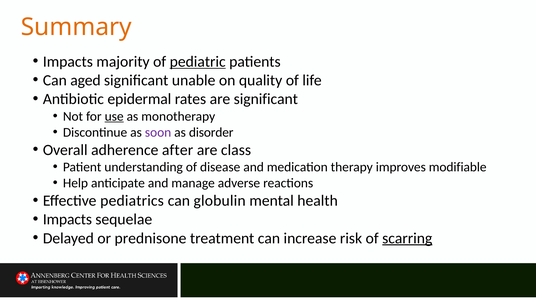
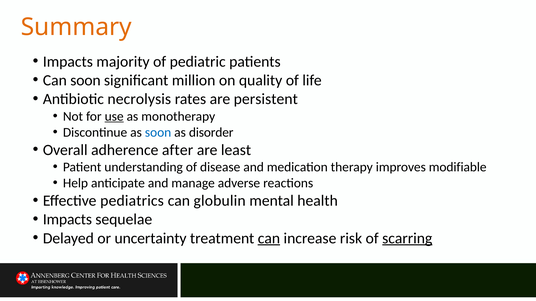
pediatric underline: present -> none (198, 62)
Can aged: aged -> soon (85, 80)
unable: unable -> million (194, 80)
epidermal: epidermal -> necrolysis (139, 99)
are significant: significant -> persistent (266, 99)
soon colour: purple -> blue (158, 133)
class: class -> least (236, 150)
prednisone: prednisone -> uncertainty (151, 239)
can underline: none -> present (269, 239)
